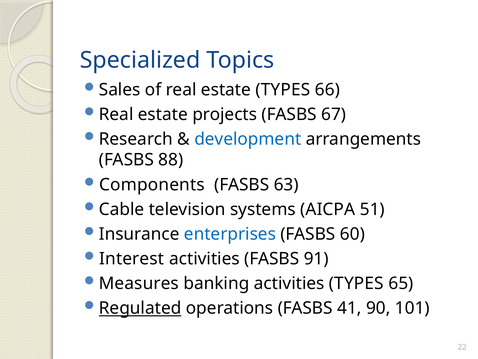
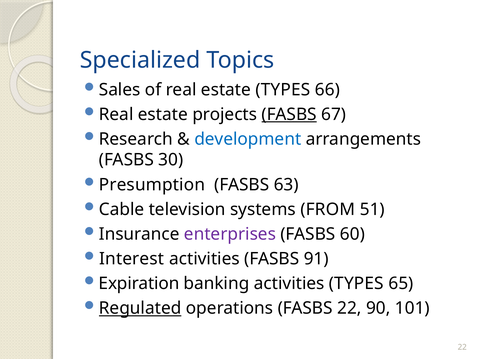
FASBS underline: none -> present (289, 114)
88: 88 -> 30 (171, 160)
Components: Components -> Presumption (152, 184)
AICPA: AICPA -> FROM (328, 209)
enterprises colour: blue -> purple (230, 234)
Measures: Measures -> Expiration (139, 283)
FASBS 41: 41 -> 22 (349, 308)
